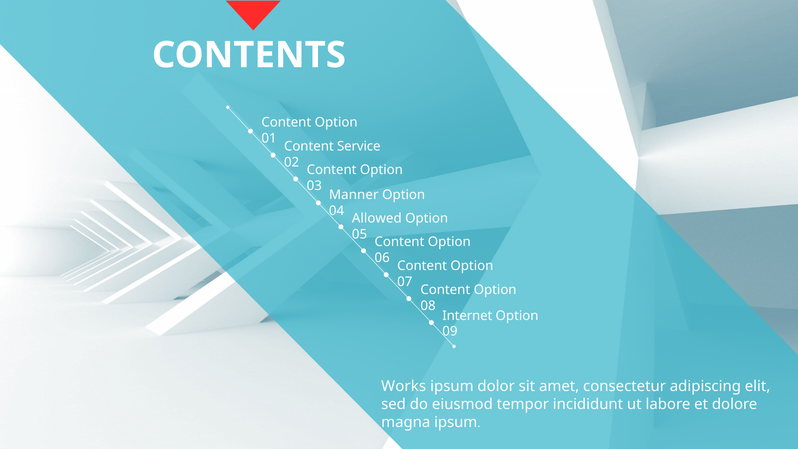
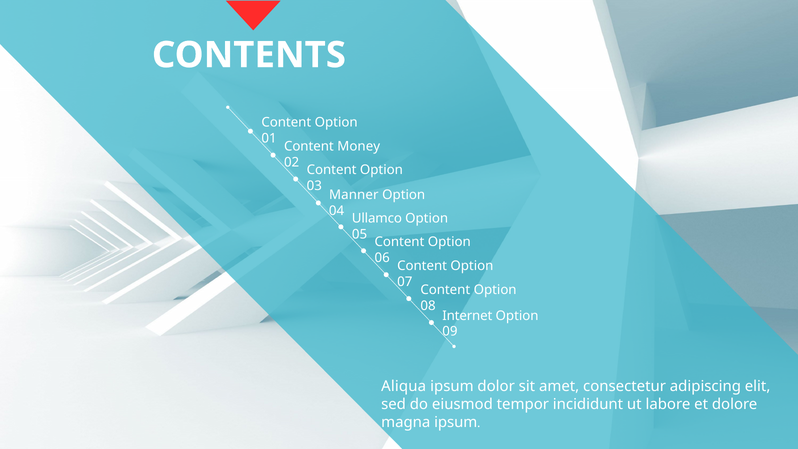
Service: Service -> Money (359, 146)
Allowed: Allowed -> Ullamco (377, 218)
Works: Works -> Aliqua (404, 386)
